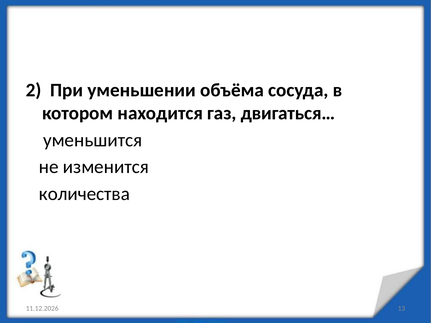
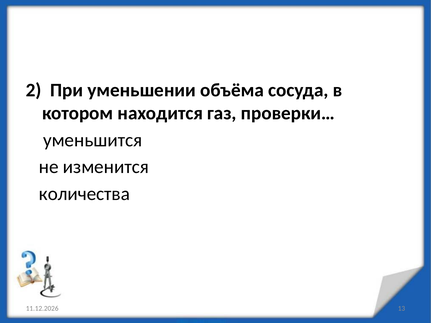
двигаться…: двигаться… -> проверки… (288, 113)
